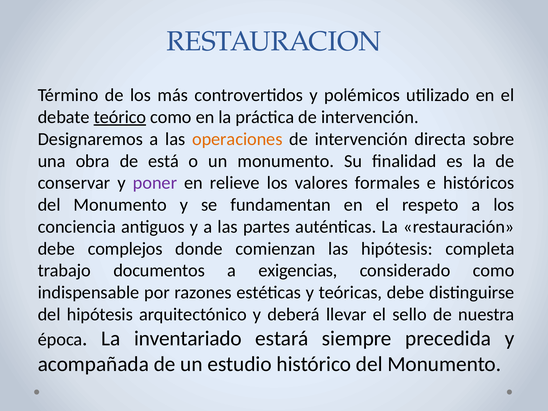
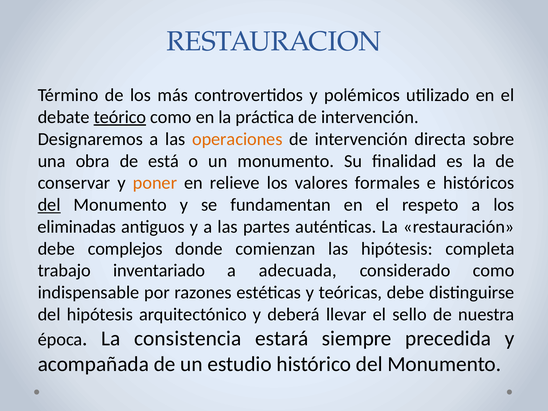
poner colour: purple -> orange (155, 183)
del underline: none -> present (49, 205)
conciencia: conciencia -> eliminadas (77, 227)
documentos: documentos -> inventariado (159, 271)
exigencias: exigencias -> adecuada (298, 271)
inventariado: inventariado -> consistencia (188, 338)
